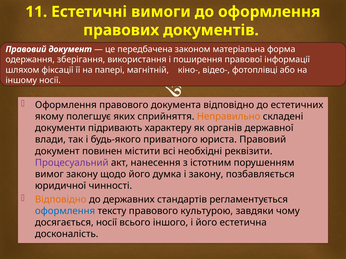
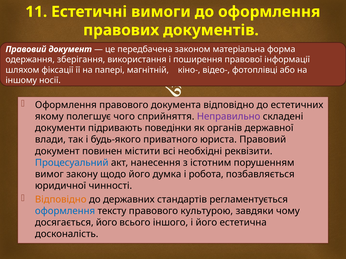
яких: яких -> чого (124, 117)
Неправильно colour: orange -> purple (229, 117)
характеру: характеру -> поведінки (168, 128)
Процесуальний colour: purple -> blue (72, 163)
і закону: закону -> робота (206, 174)
досягається носії: носії -> його (107, 223)
